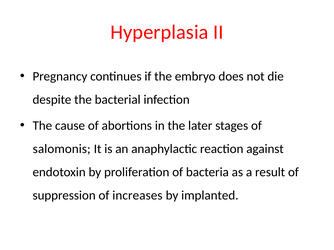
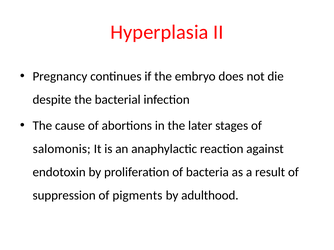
increases: increases -> pigments (137, 196)
implanted: implanted -> adulthood (210, 196)
